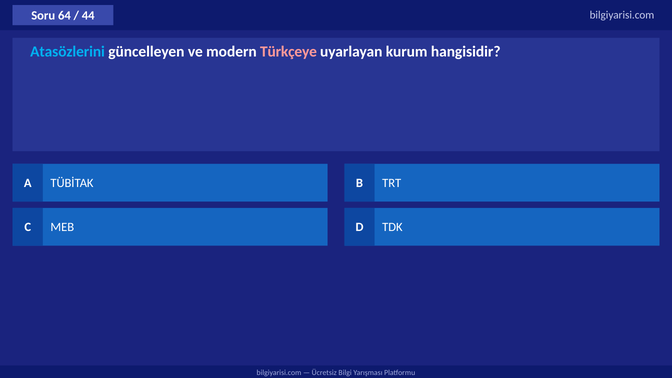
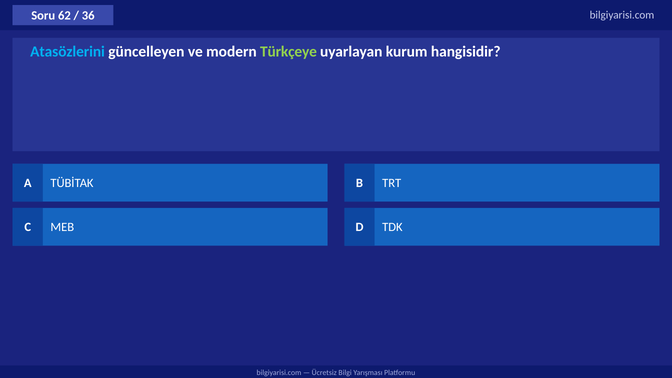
64: 64 -> 62 (64, 15)
44: 44 -> 36 (88, 15)
Türkçeye colour: pink -> light green (289, 52)
